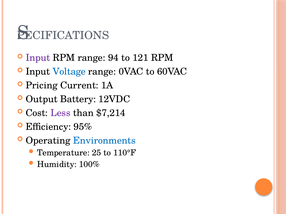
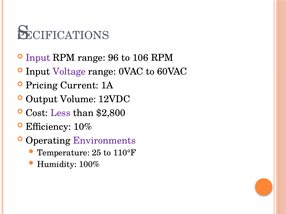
94: 94 -> 96 (113, 58)
121: 121 -> 106 (140, 58)
Voltage colour: blue -> purple (69, 72)
Battery: Battery -> Volume (78, 99)
$7,214: $7,214 -> $2,800 (111, 113)
95%: 95% -> 10% (83, 127)
Environments colour: blue -> purple (104, 141)
